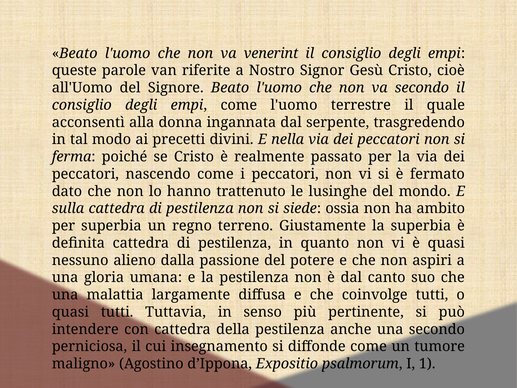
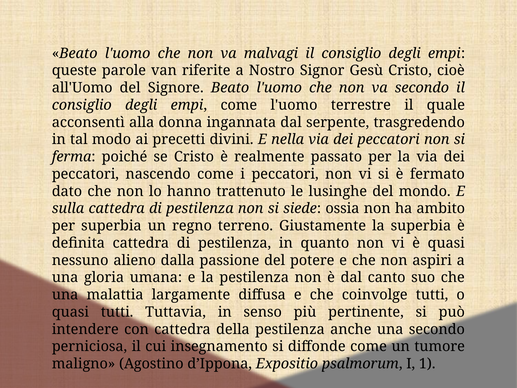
venerint: venerint -> malvagi (271, 53)
